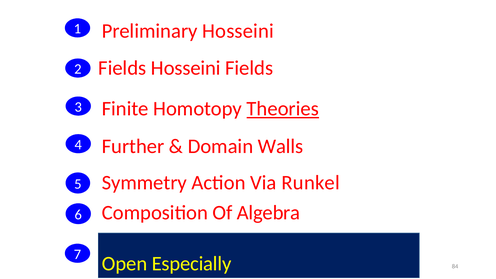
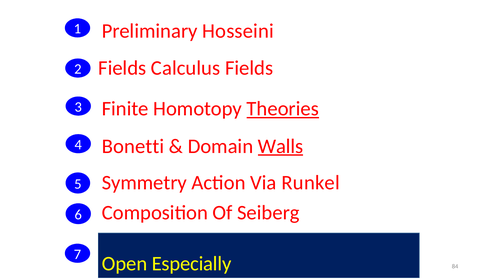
Fields Hosseini: Hosseini -> Calculus (186, 68)
Further: Further -> Bonetti (133, 146)
Walls underline: none -> present (280, 146)
Algebra: Algebra -> Seiberg (268, 213)
